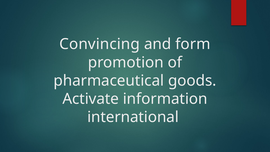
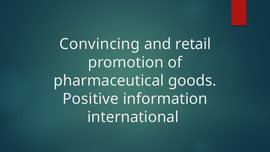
form: form -> retail (193, 44)
Activate: Activate -> Positive (91, 99)
